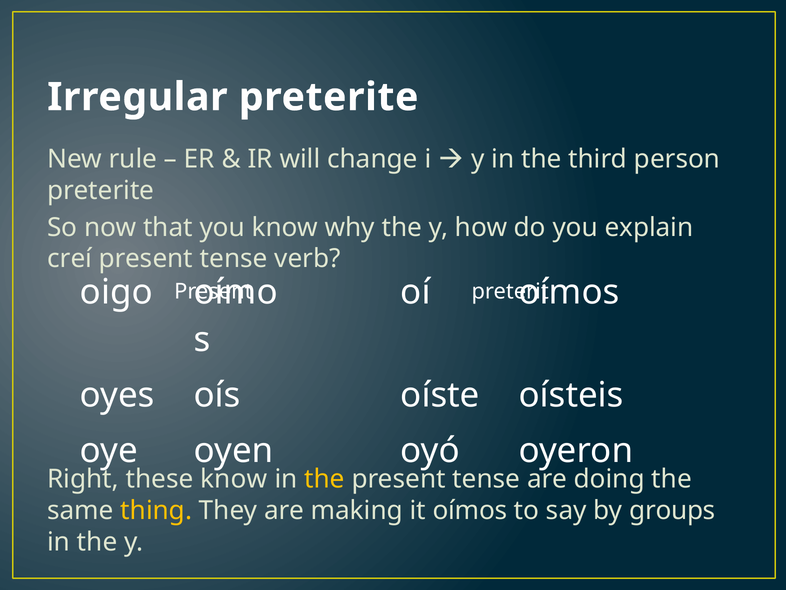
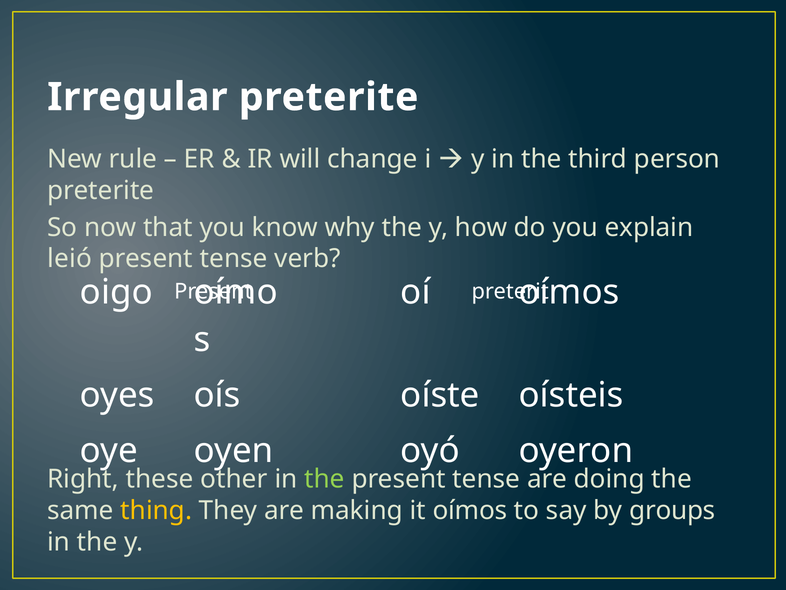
creí: creí -> leió (70, 259)
these know: know -> other (234, 479)
the colour: yellow -> light green (325, 479)
